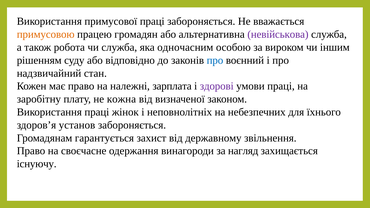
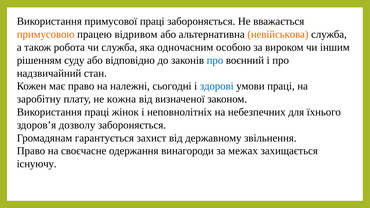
громадян: громадян -> відривом (136, 34)
невійськова colour: purple -> orange (278, 34)
зарплата: зарплата -> сьогодні (172, 86)
здорові colour: purple -> blue (217, 86)
установ: установ -> дозволу (77, 125)
нагляд: нагляд -> межах (243, 151)
